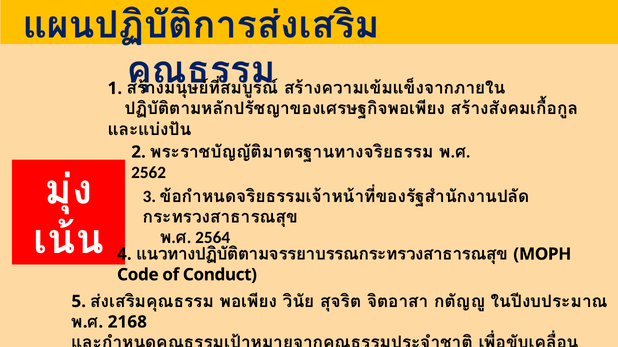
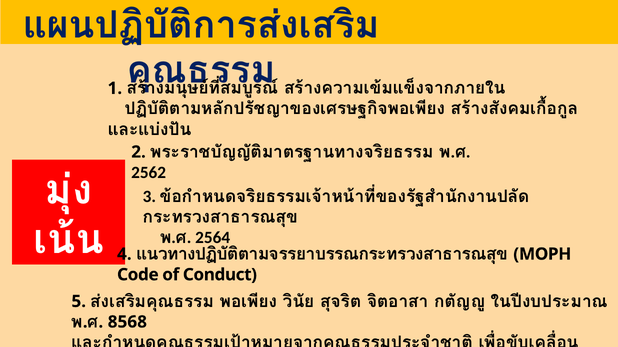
2168: 2168 -> 8568 (127, 323)
